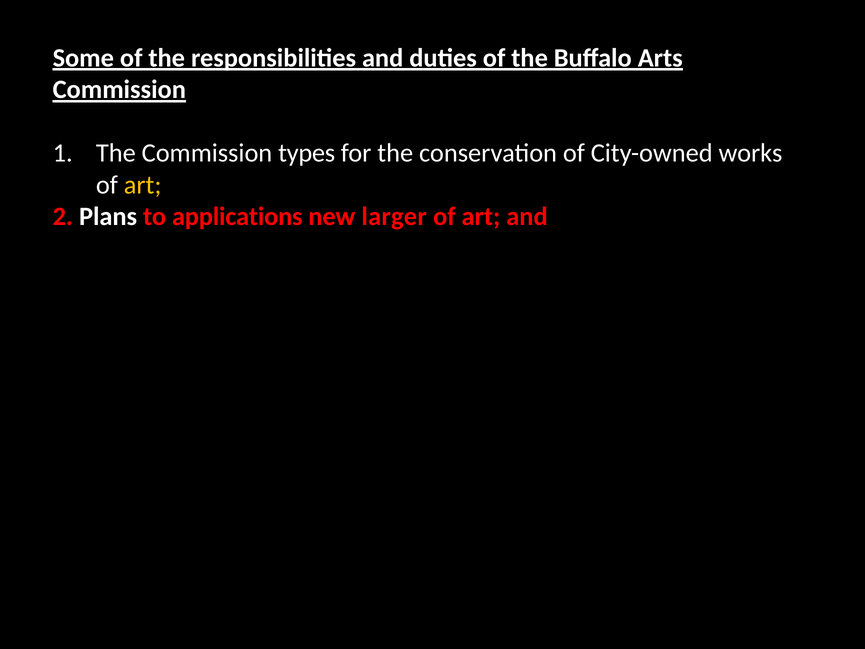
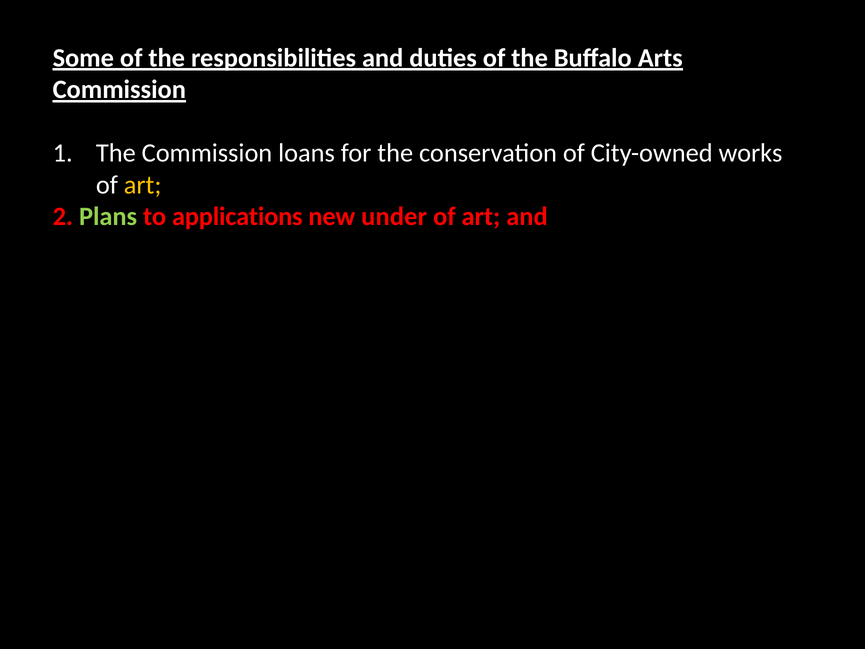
Commission types: types -> loans (307, 153)
Plans colour: white -> light green (108, 217)
larger: larger -> under (394, 217)
